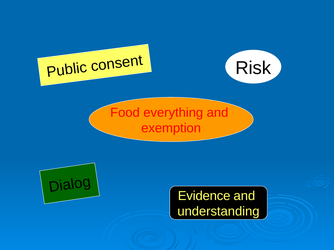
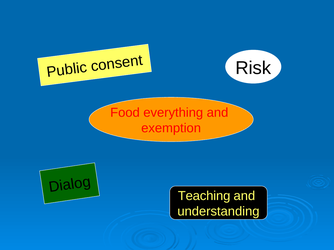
Evidence: Evidence -> Teaching (204, 196)
